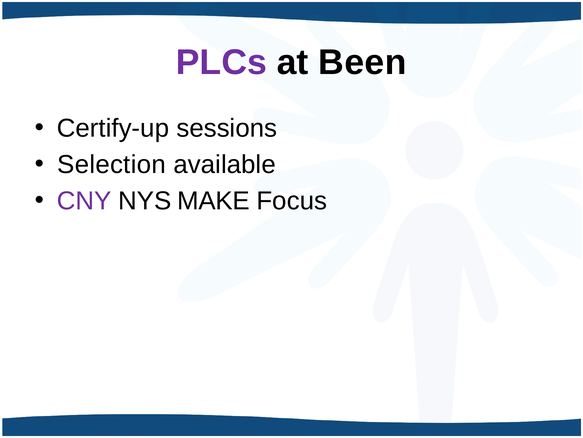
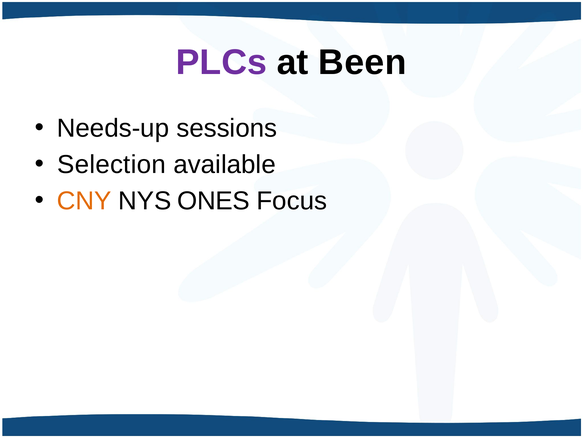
Certify-up: Certify-up -> Needs-up (113, 128)
CNY colour: purple -> orange (84, 201)
MAKE: MAKE -> ONES (213, 201)
